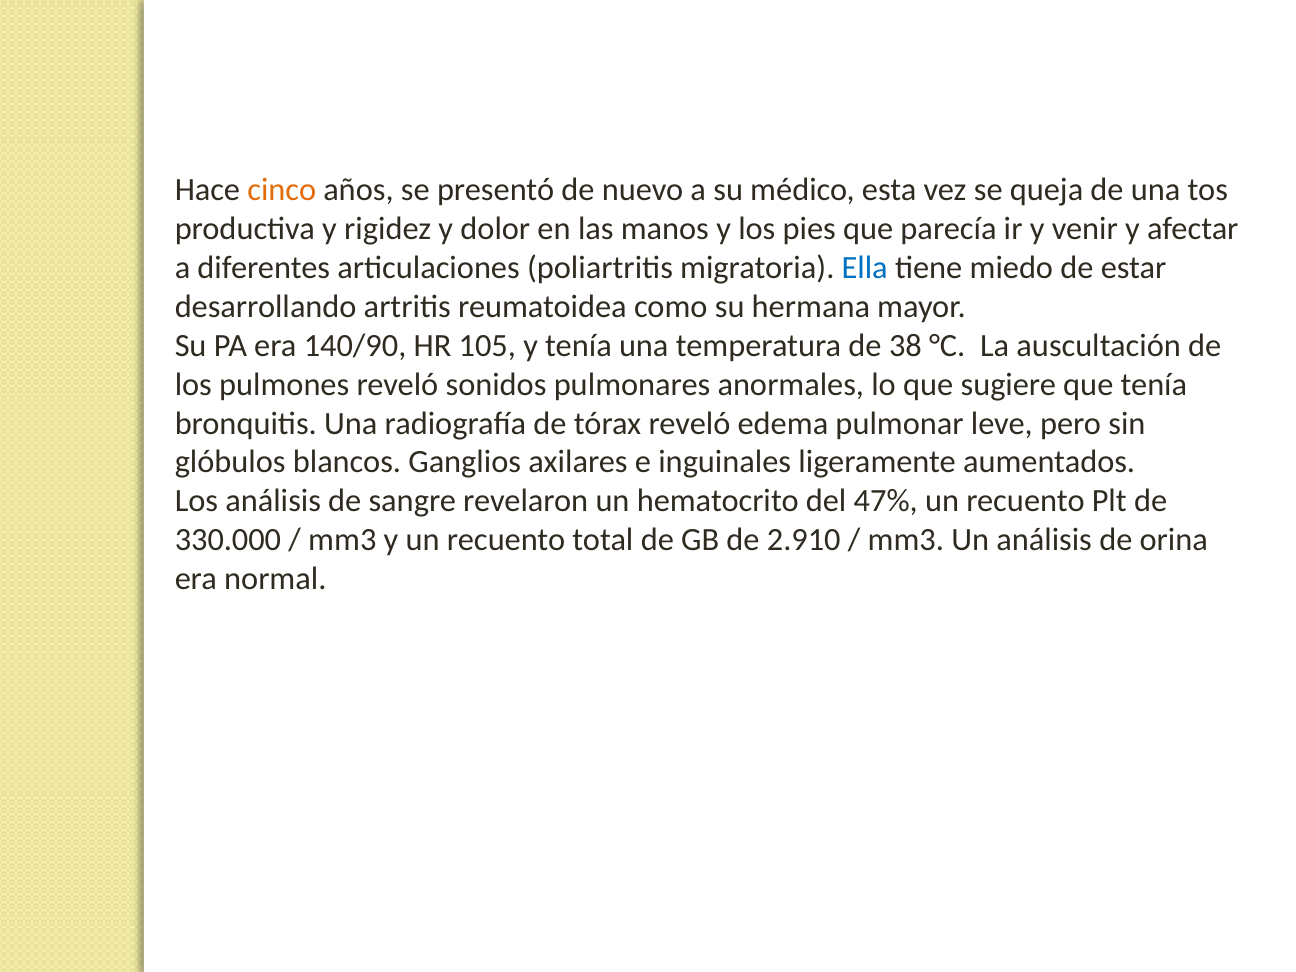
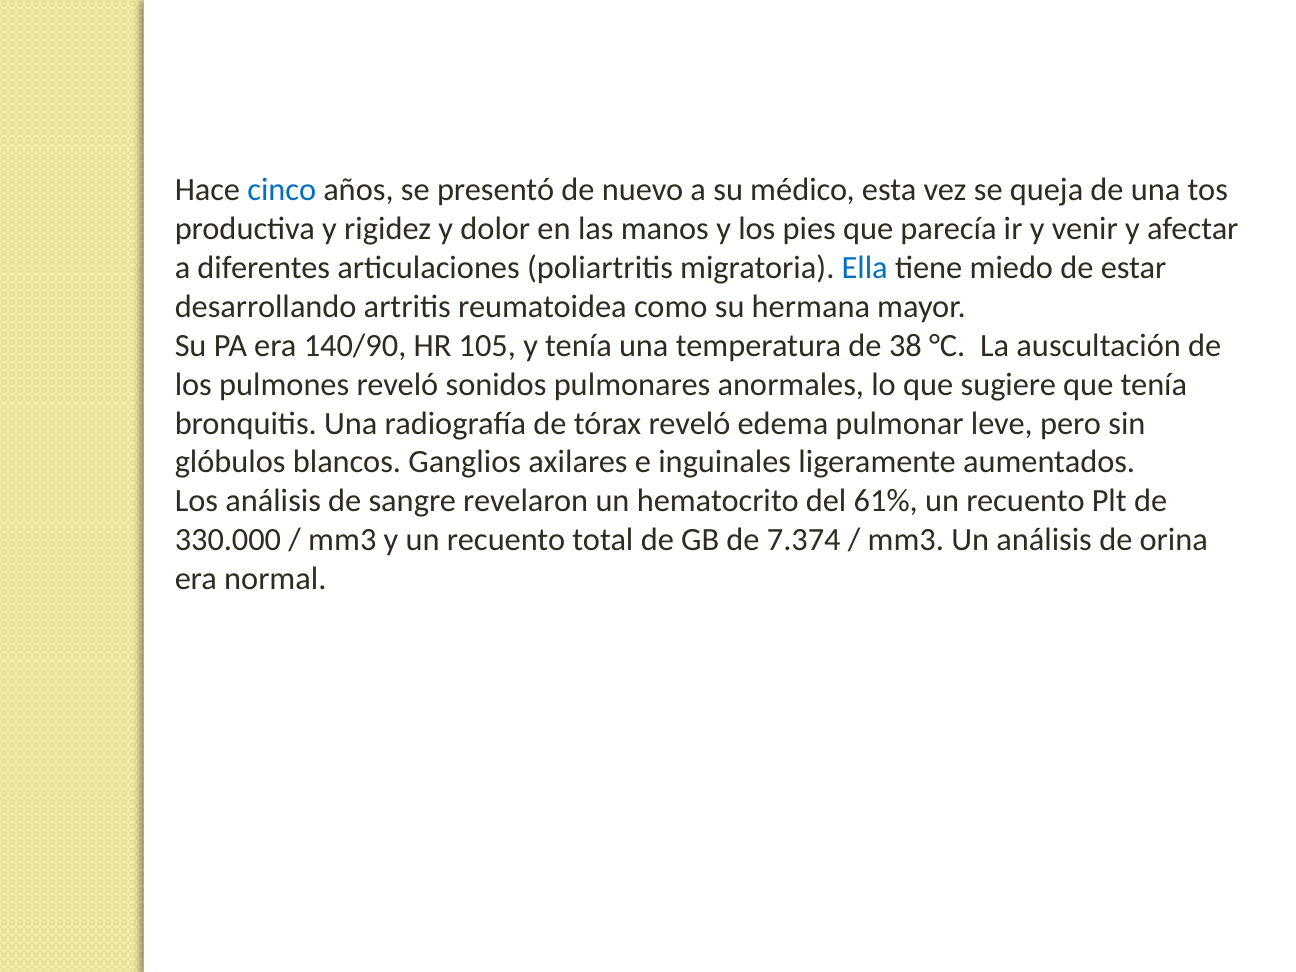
cinco colour: orange -> blue (282, 190)
47%: 47% -> 61% (886, 501)
2.910: 2.910 -> 7.374 (804, 540)
